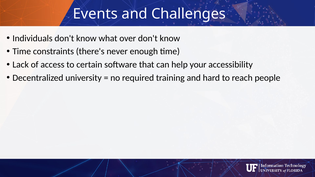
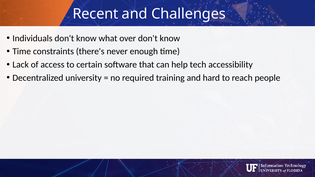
Events: Events -> Recent (95, 14)
your: your -> tech (198, 65)
